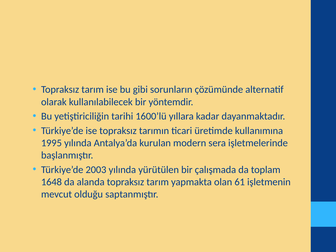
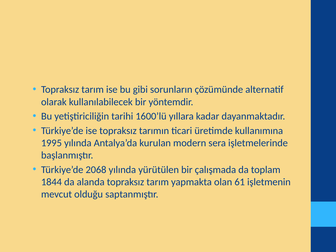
2003: 2003 -> 2068 (96, 170)
1648: 1648 -> 1844 (51, 182)
